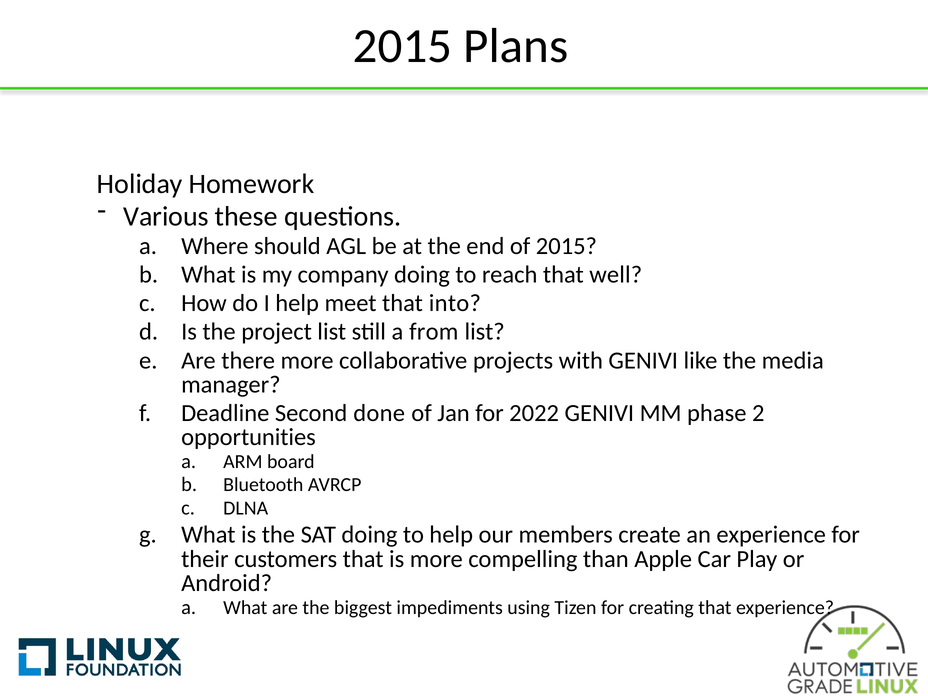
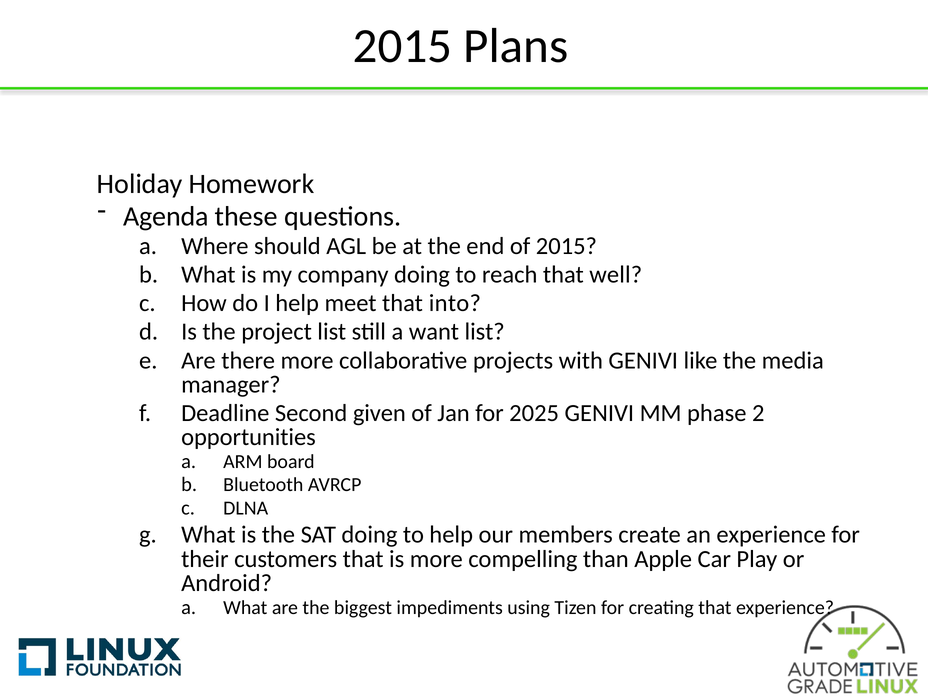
Various: Various -> Agenda (166, 217)
from: from -> want (434, 332)
done: done -> given (379, 413)
2022: 2022 -> 2025 (534, 413)
